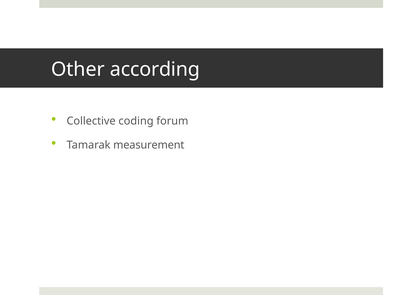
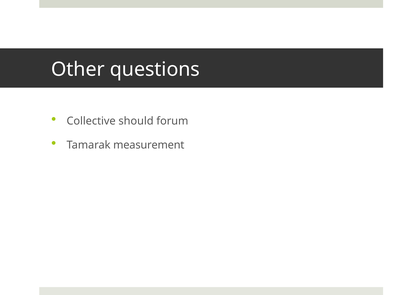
according: according -> questions (155, 69)
coding: coding -> should (136, 121)
